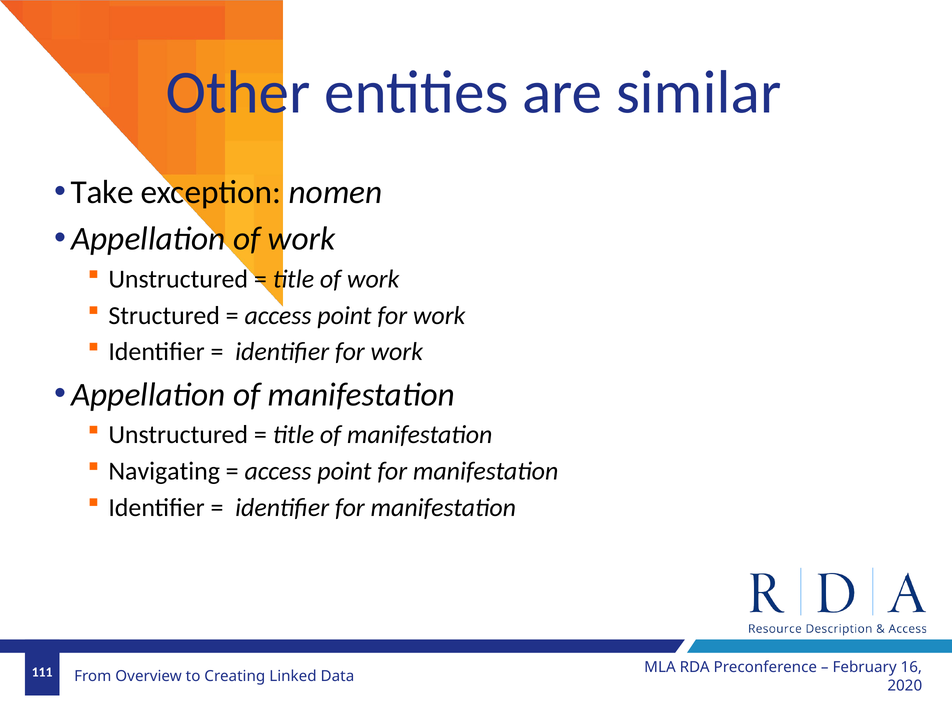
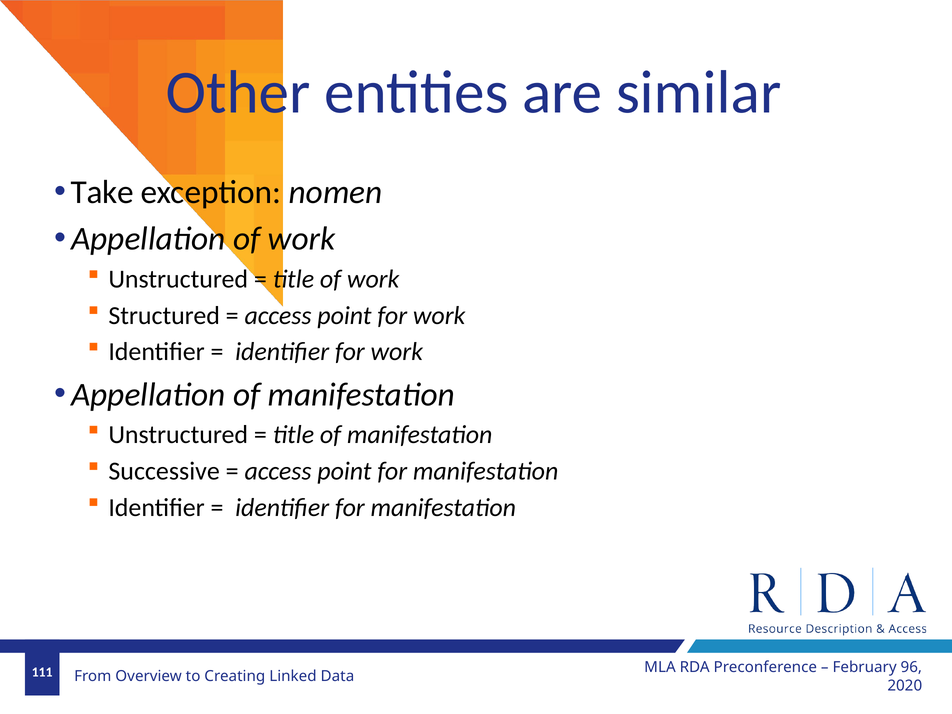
Navigating: Navigating -> Successive (164, 471)
16: 16 -> 96 (911, 667)
